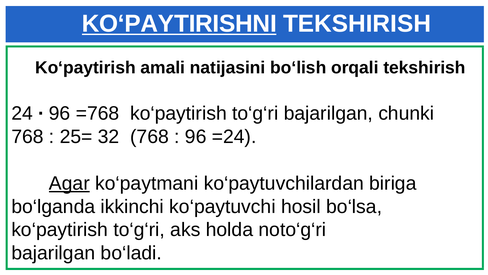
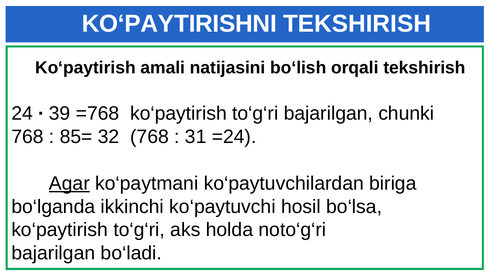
KO‘PAYTIRISHNI underline: present -> none (179, 24)
96: 96 -> 39 (60, 113)
25=: 25= -> 85= (76, 137)
96: 96 -> 31 (196, 137)
